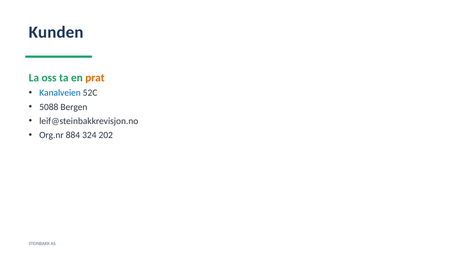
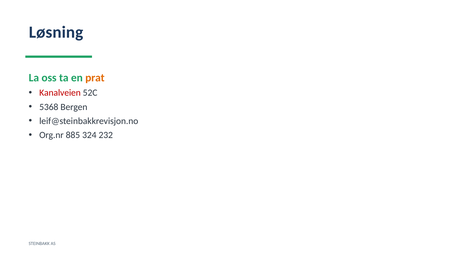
Kunden: Kunden -> Løsning (56, 32)
Kanalveien colour: blue -> red (60, 93)
5088: 5088 -> 5368 (49, 107)
884: 884 -> 885 (73, 135)
202: 202 -> 232 (106, 135)
